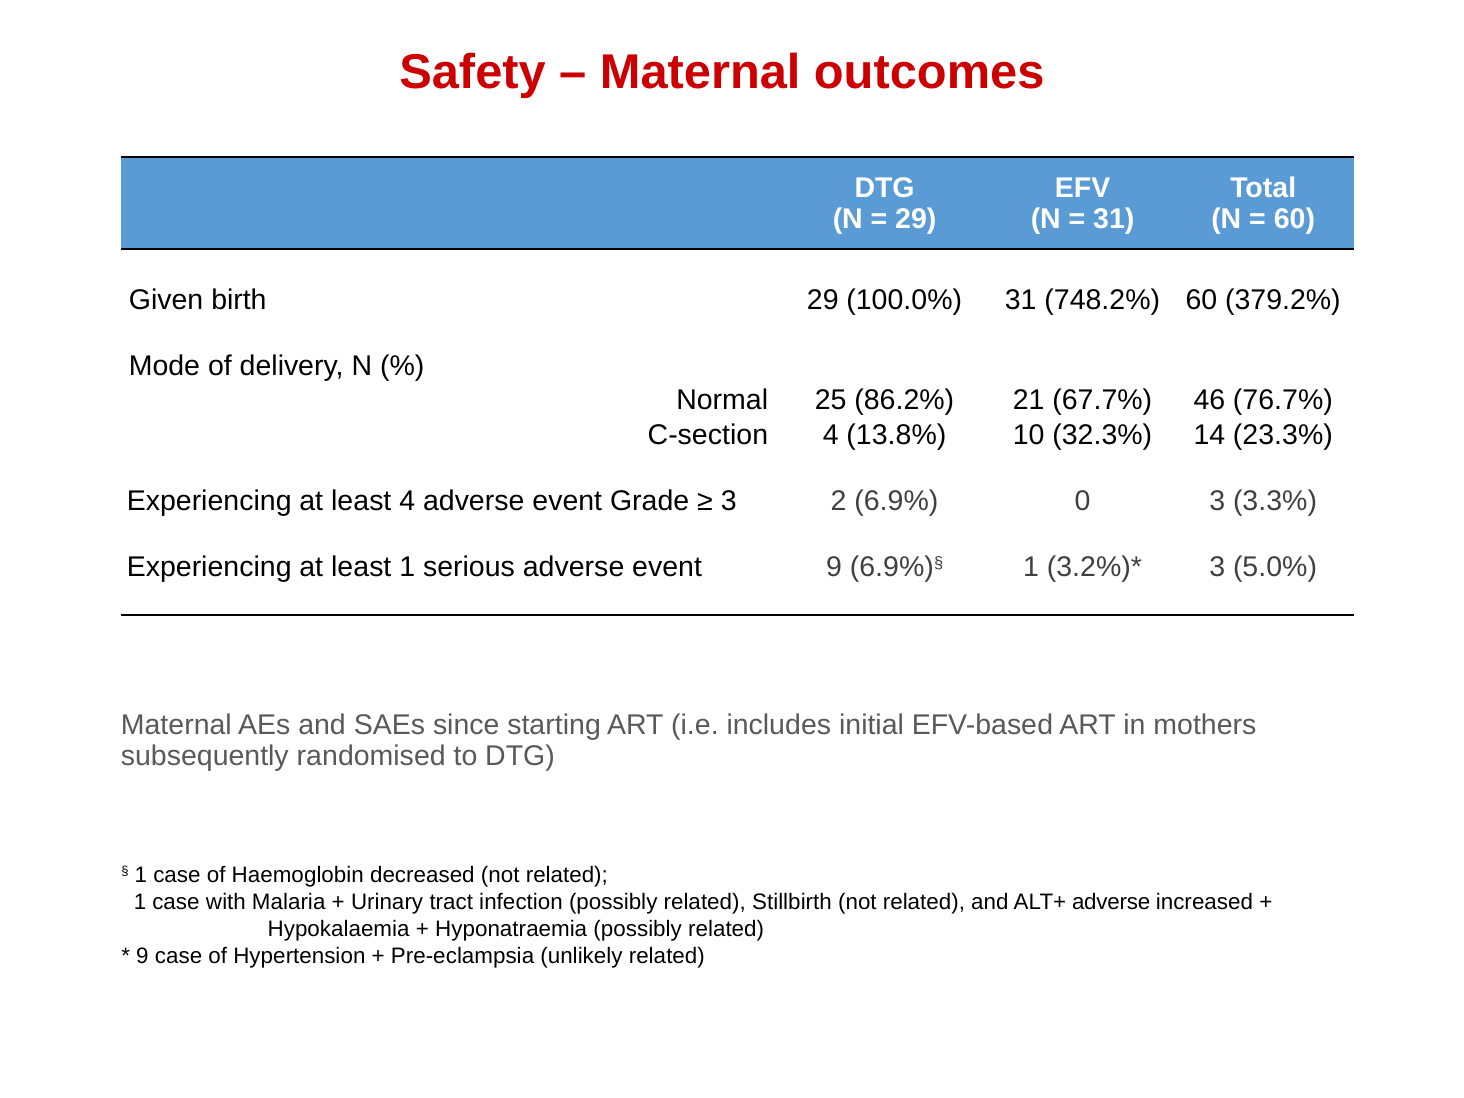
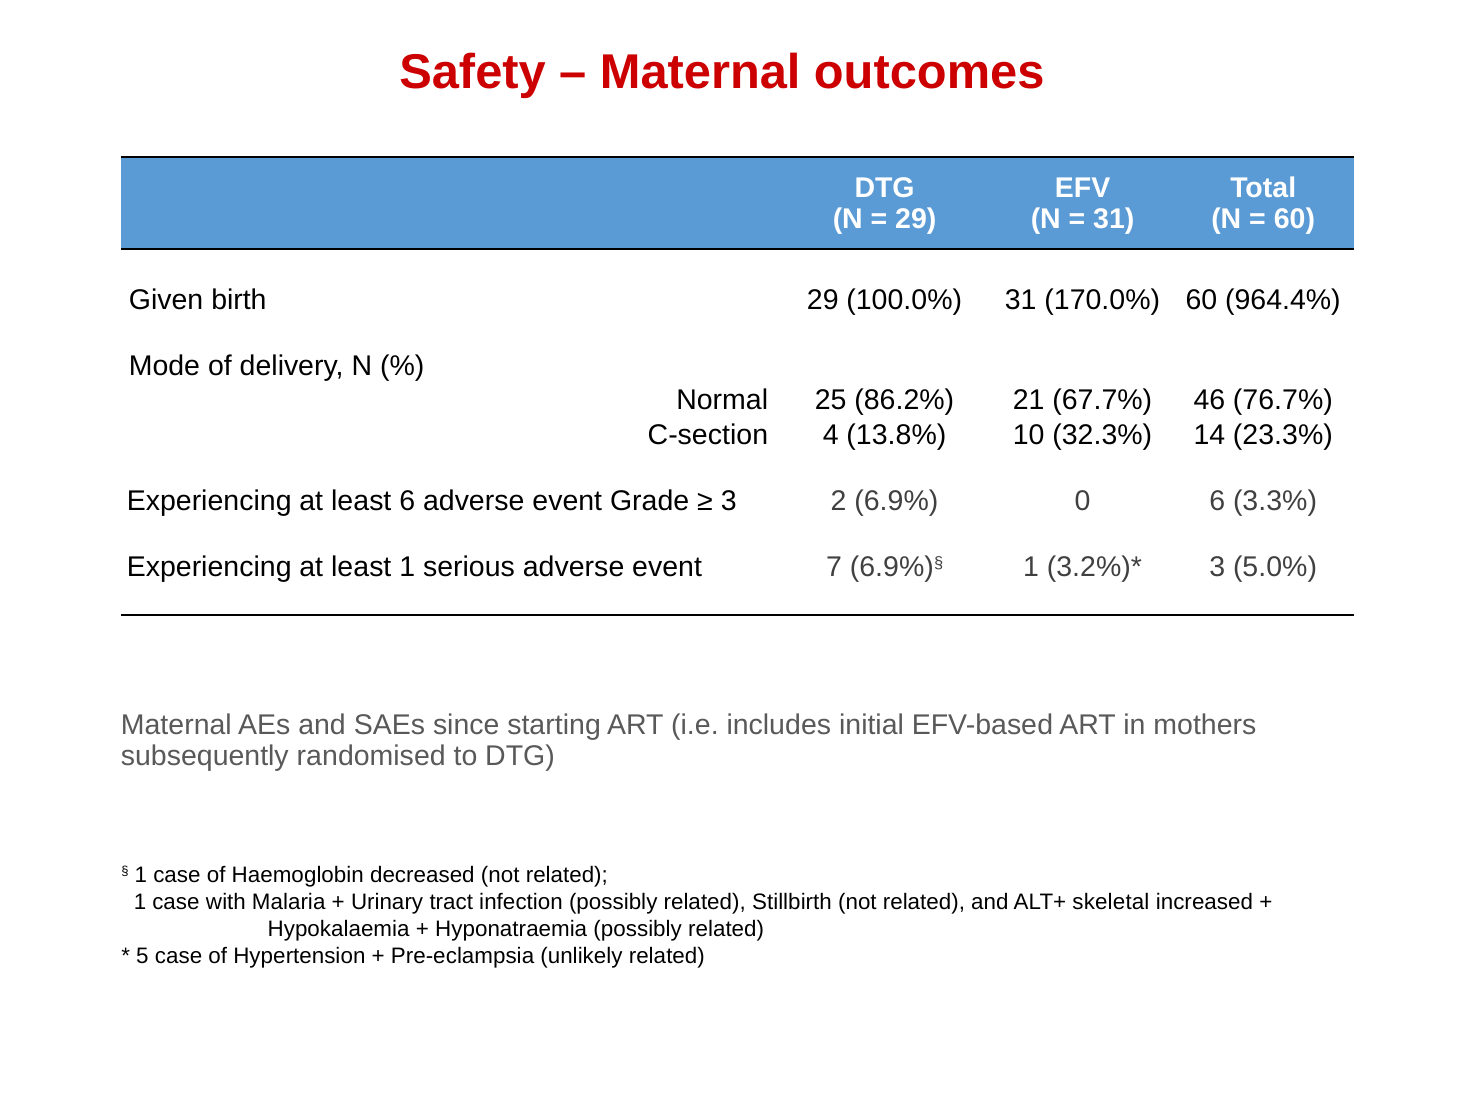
748.2%: 748.2% -> 170.0% (1102, 300)
379.2%: 379.2% -> 964.4% (1283, 300)
least 4: 4 -> 6 (407, 501)
0 3: 3 -> 6 (1217, 501)
event 9: 9 -> 7 (834, 567)
ALT+ adverse: adverse -> skeletal (1111, 902)
9: 9 -> 5 (142, 956)
